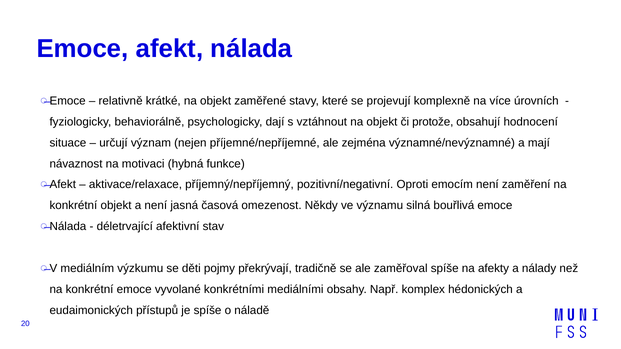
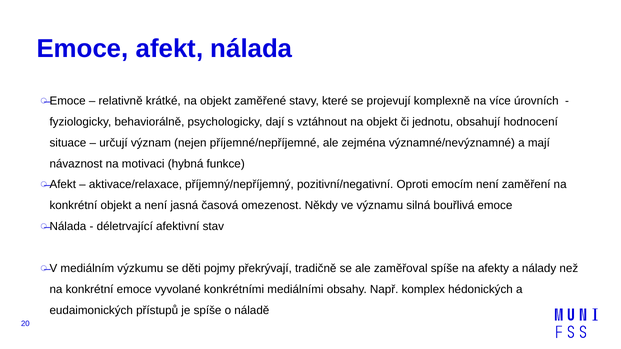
protože: protože -> jednotu (433, 122)
